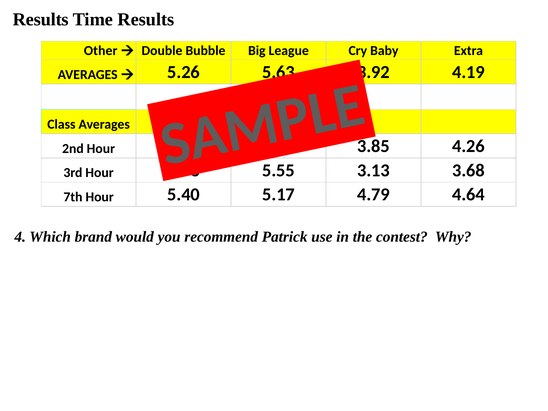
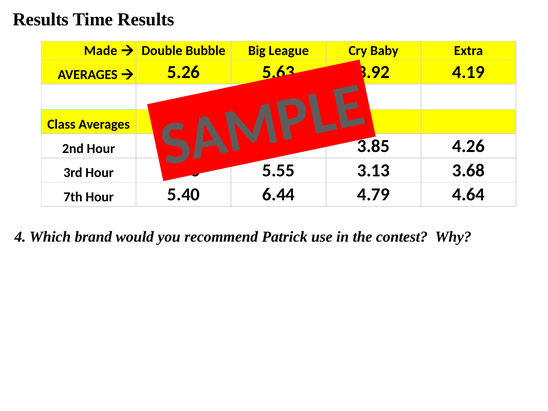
Other: Other -> Made (101, 51)
5.17: 5.17 -> 6.44 (279, 195)
